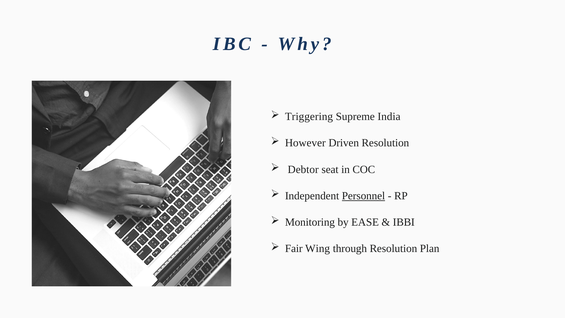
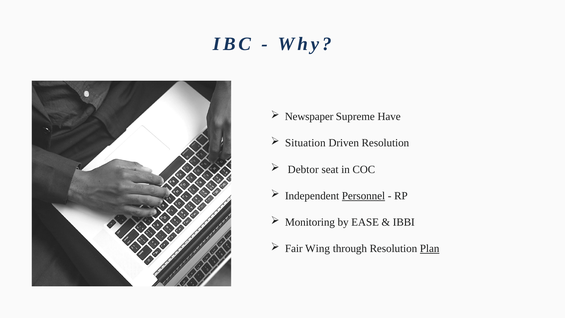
Triggering: Triggering -> Newspaper (309, 117)
India: India -> Have (389, 117)
However: However -> Situation (305, 143)
Plan underline: none -> present (430, 248)
